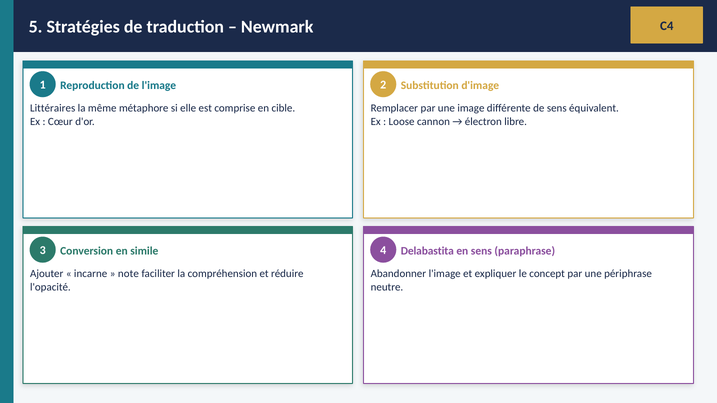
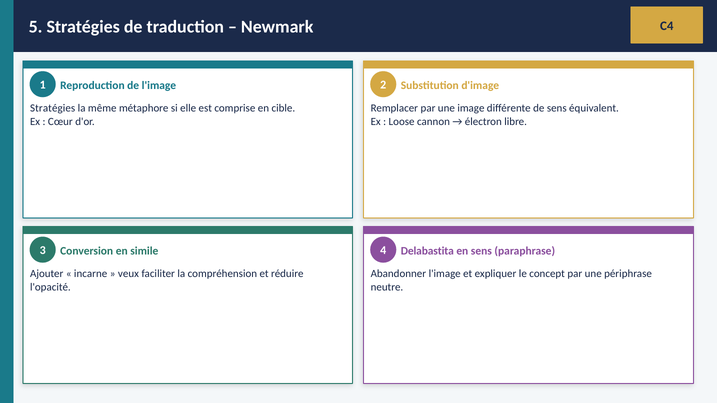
Littéraires: Littéraires -> Stratégies (53, 108)
note: note -> veux (128, 274)
